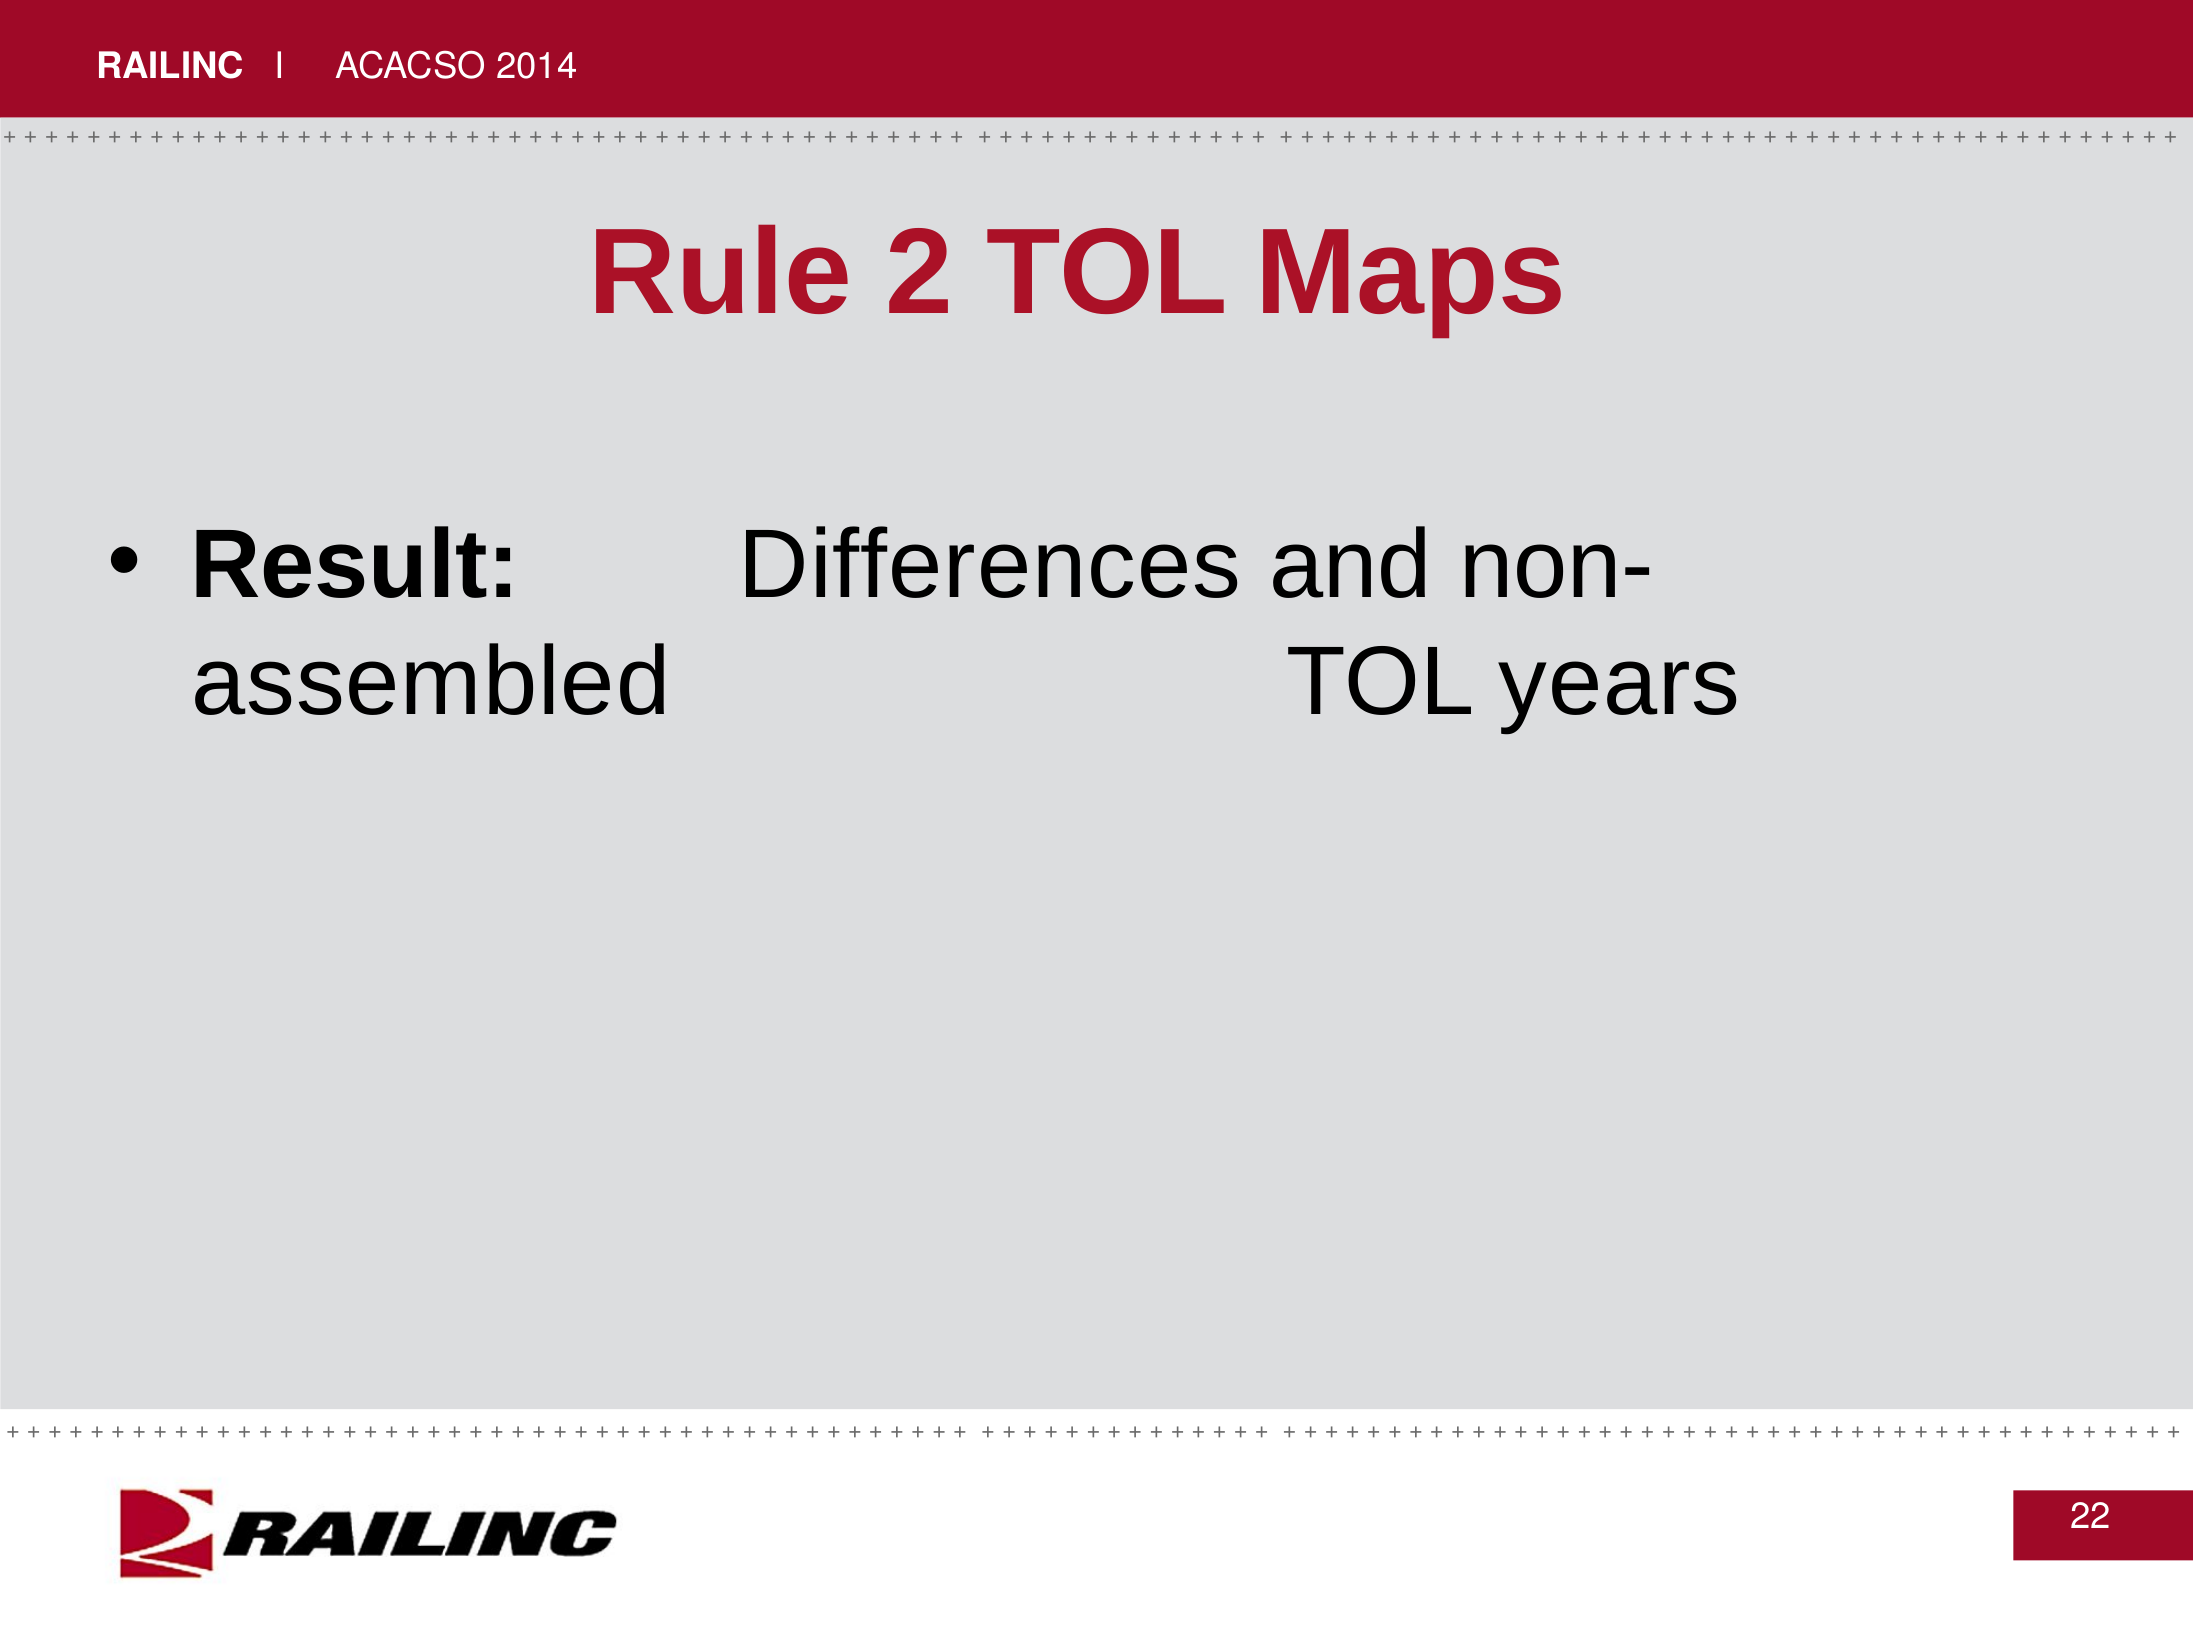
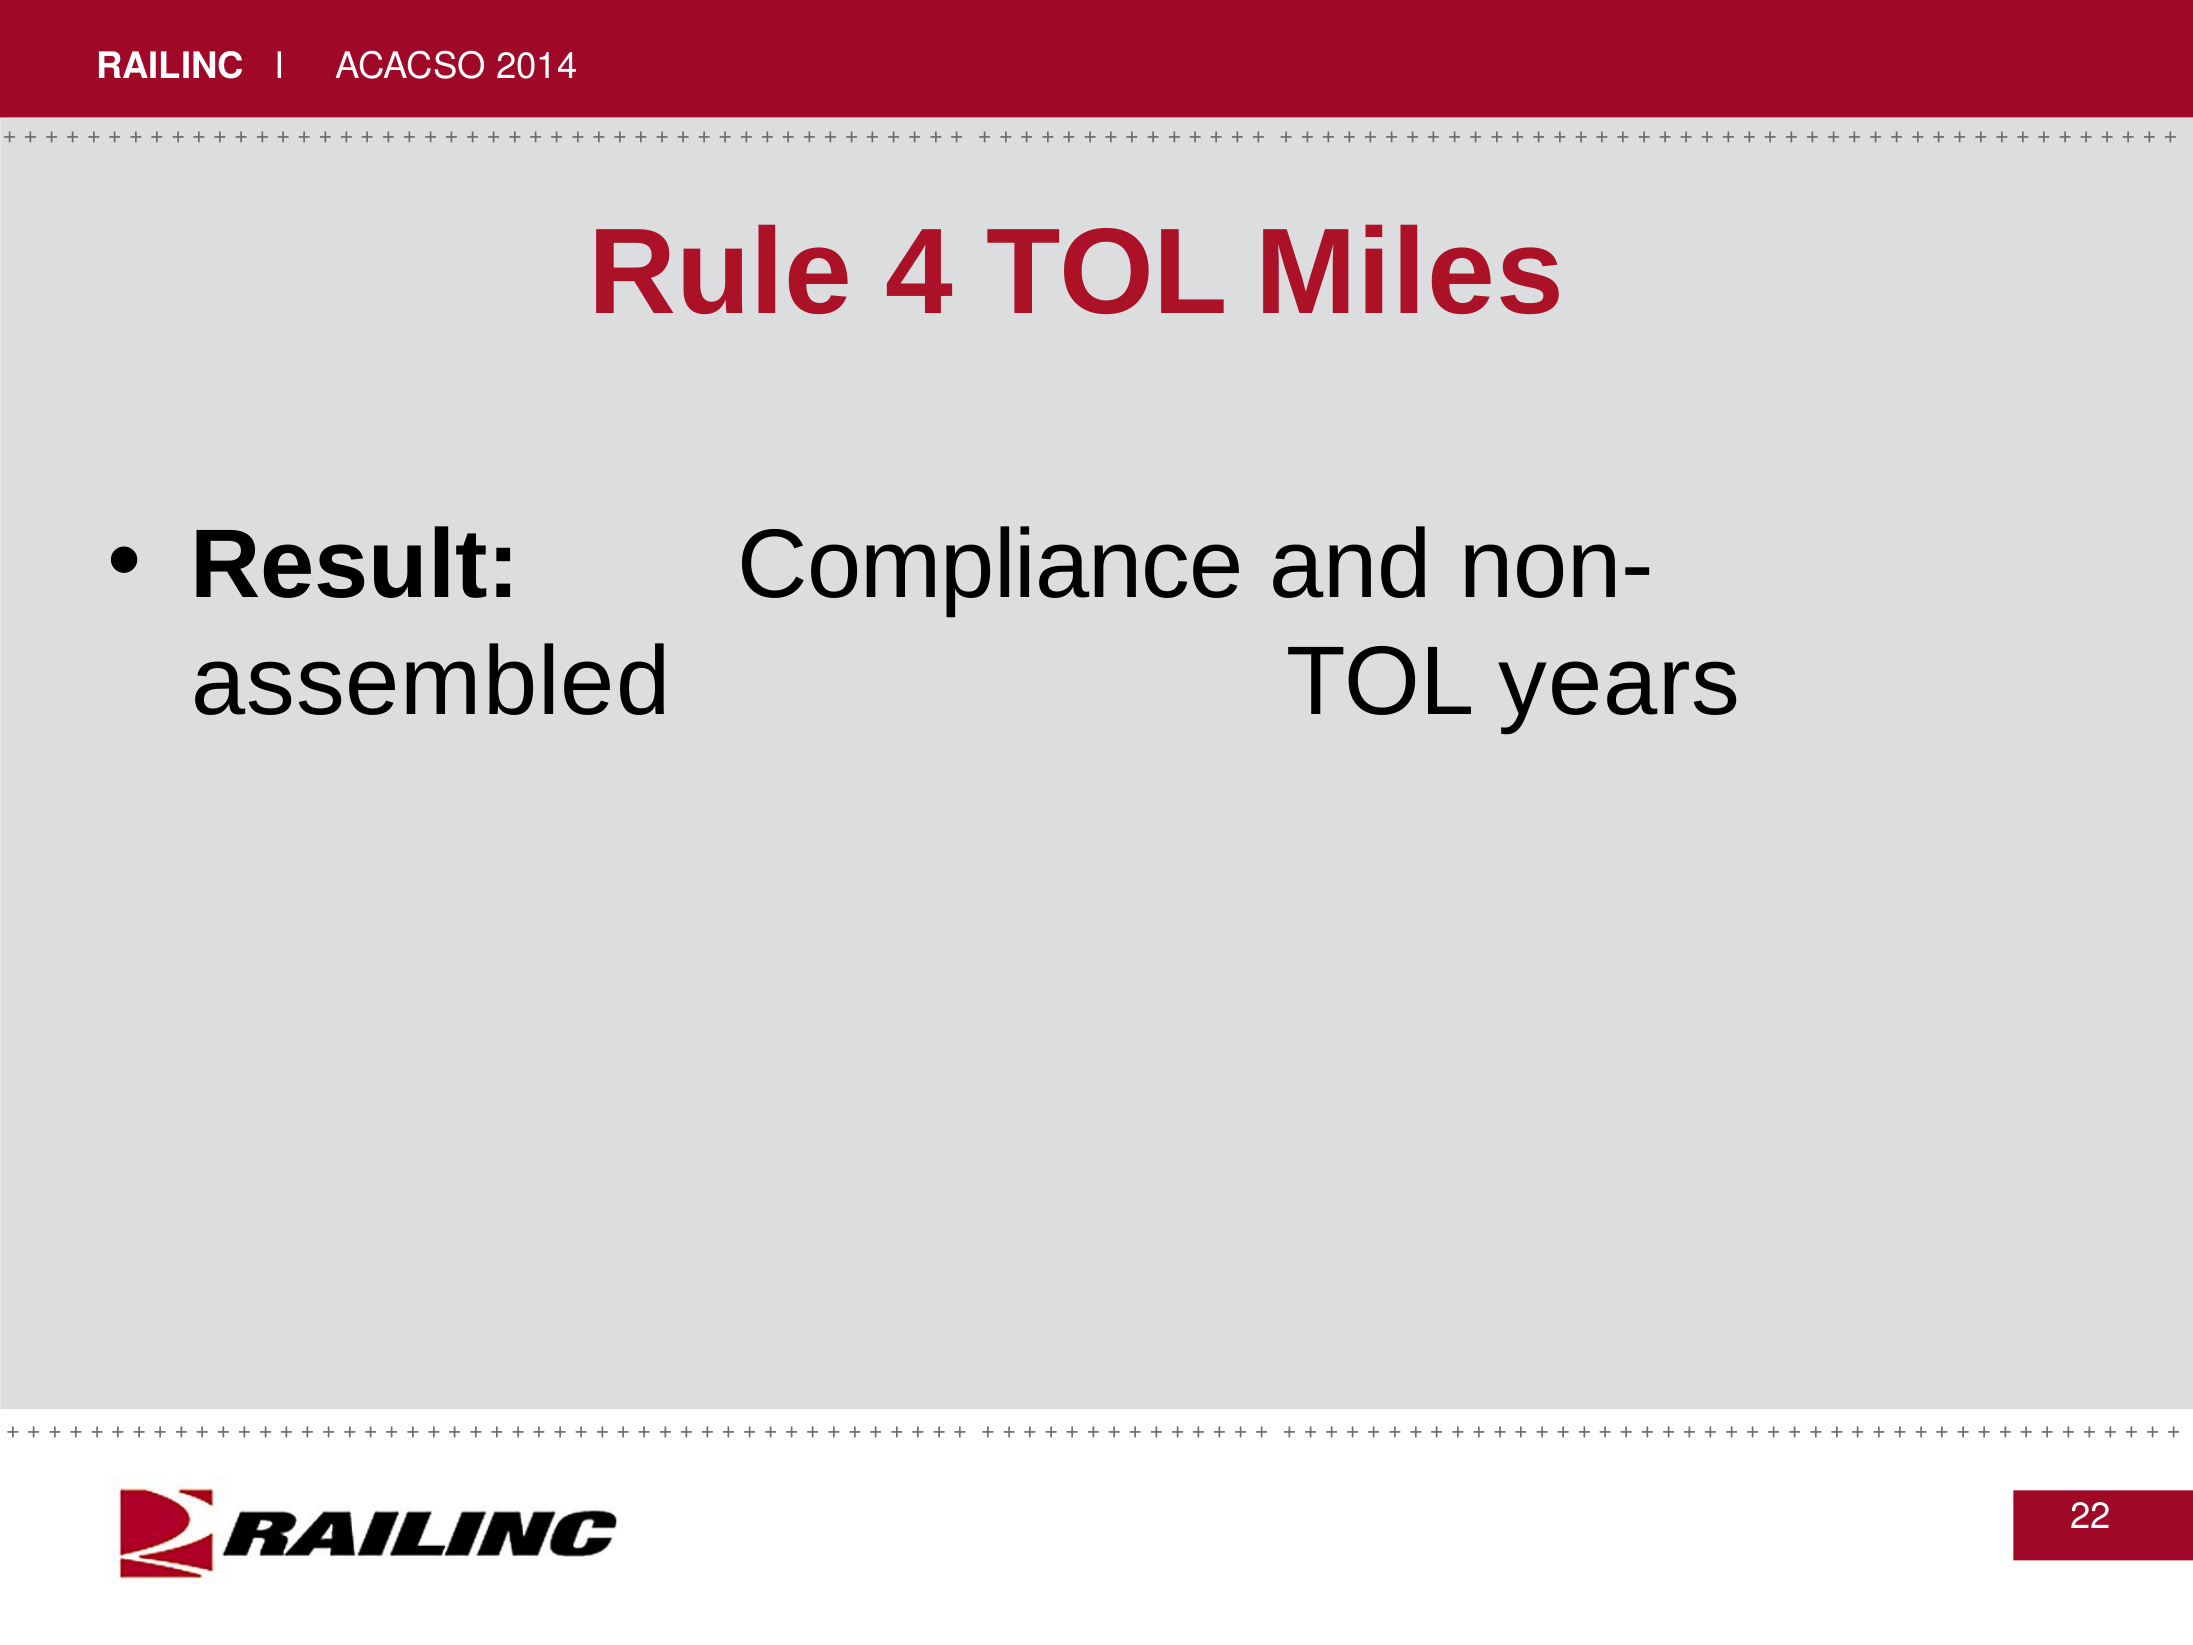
2: 2 -> 4 (920, 273)
Maps: Maps -> Miles (1410, 273)
Differences: Differences -> Compliance (991, 565)
